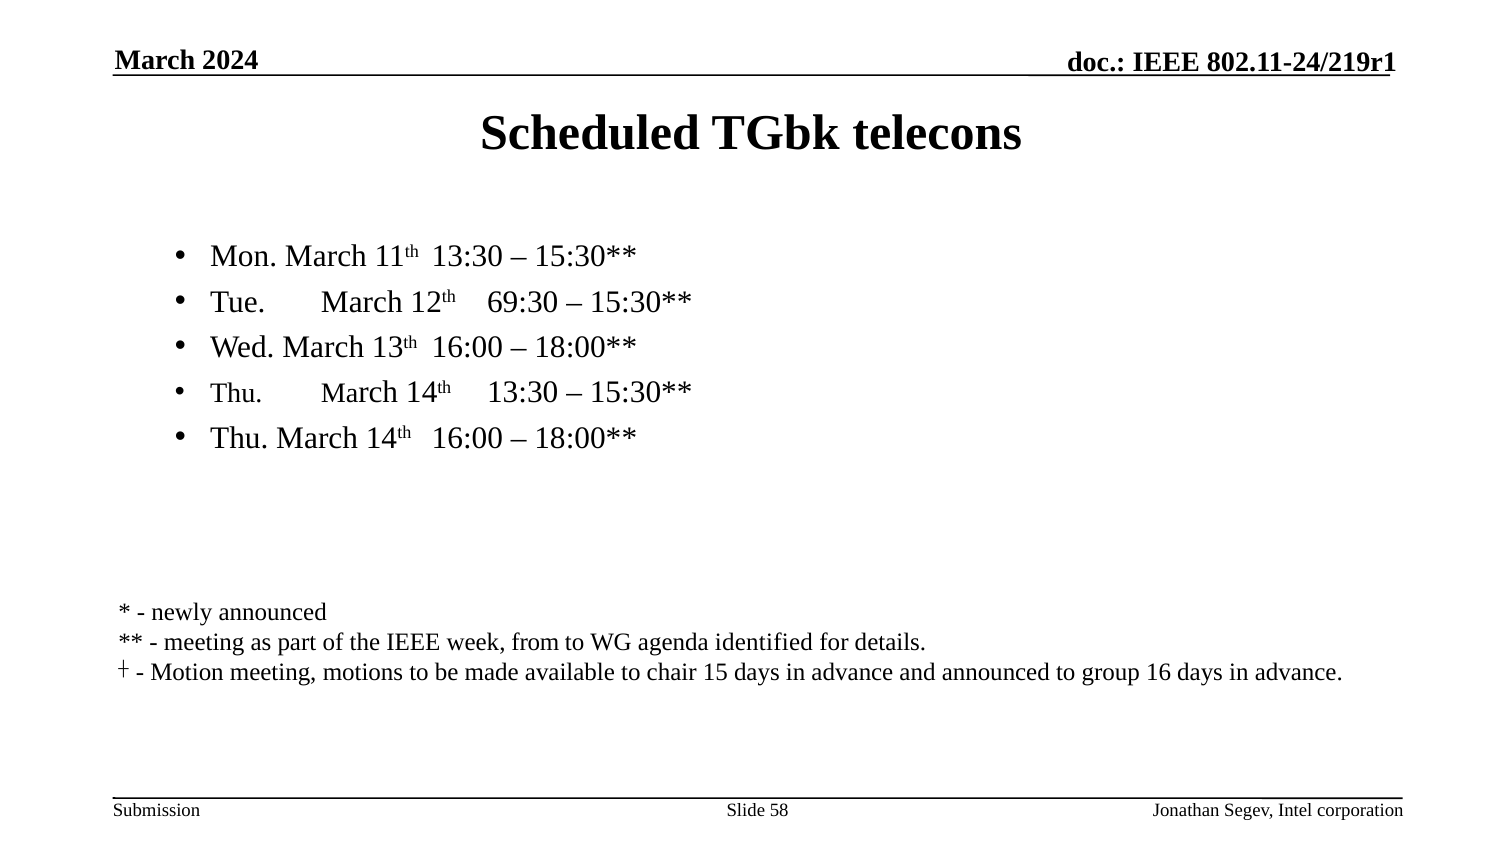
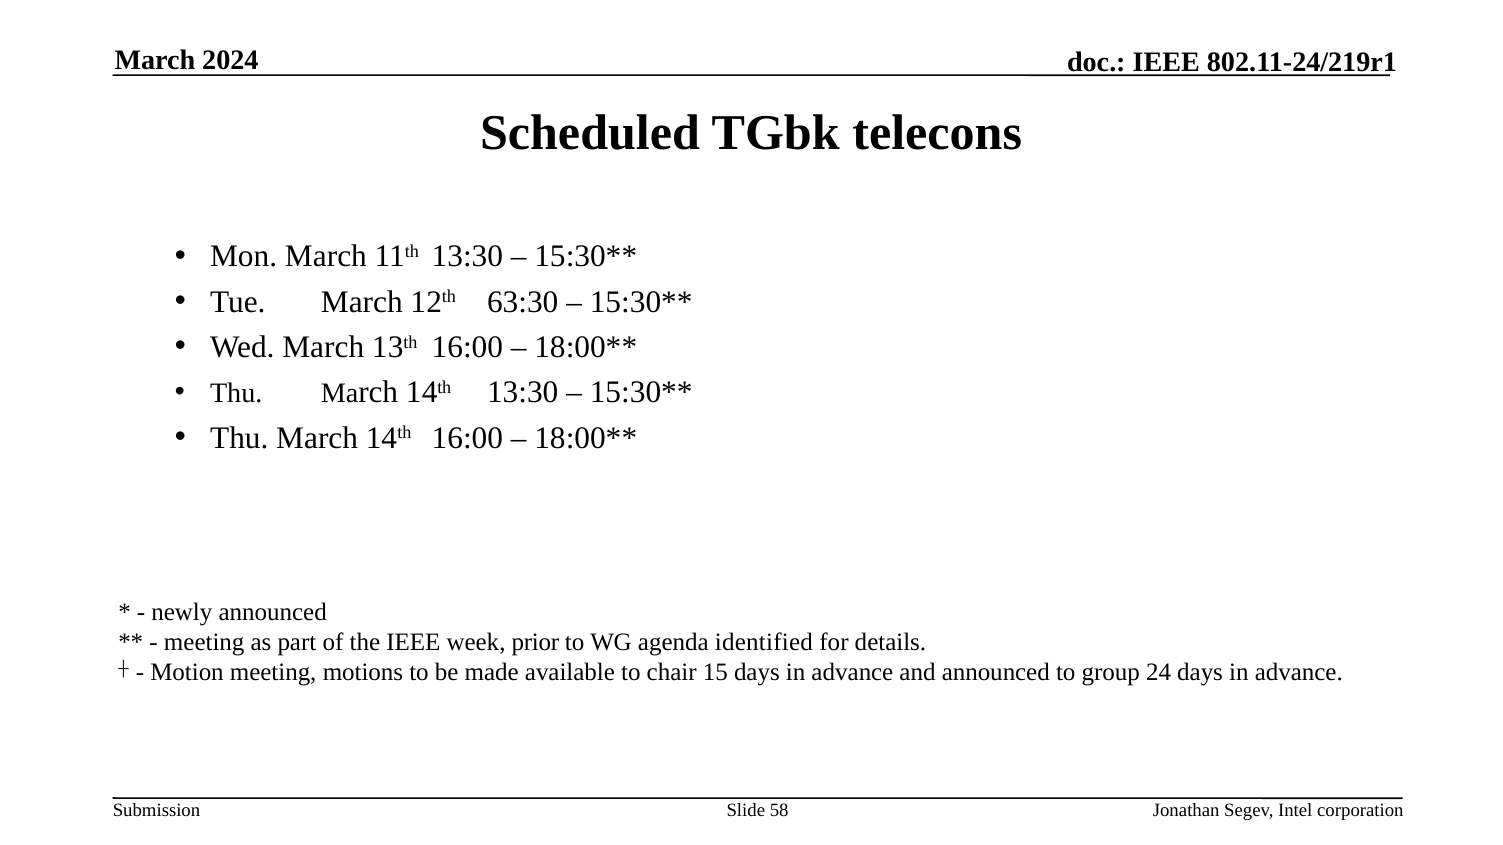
69:30: 69:30 -> 63:30 (523, 302)
from: from -> prior (535, 643)
16: 16 -> 24 (1159, 673)
